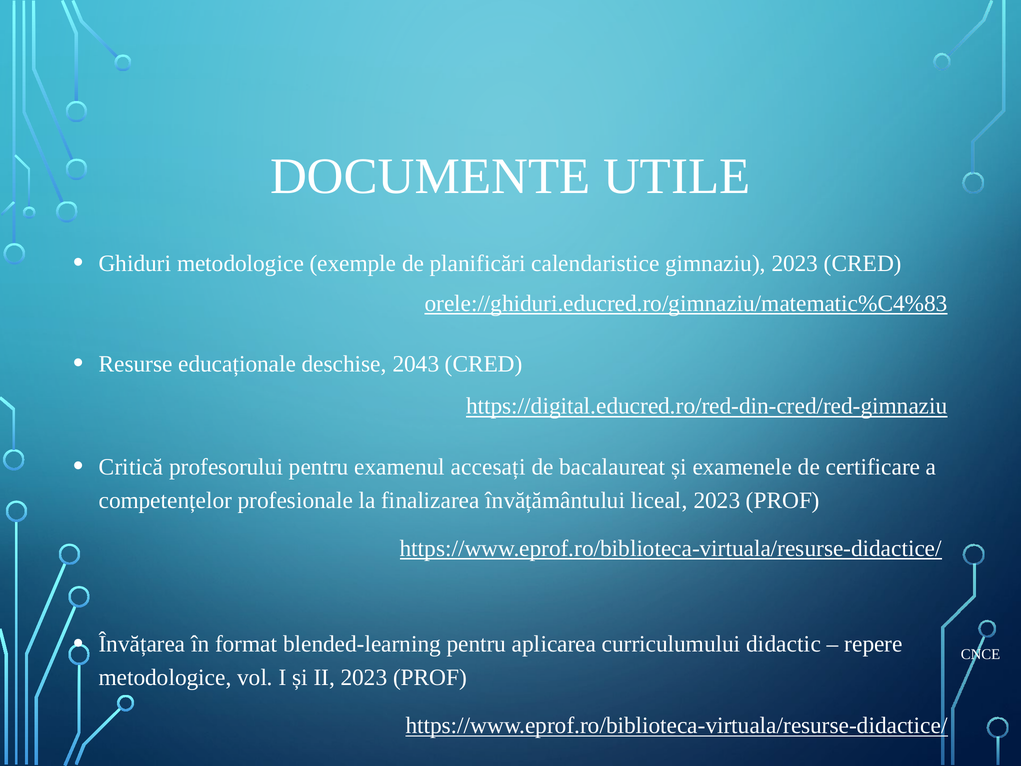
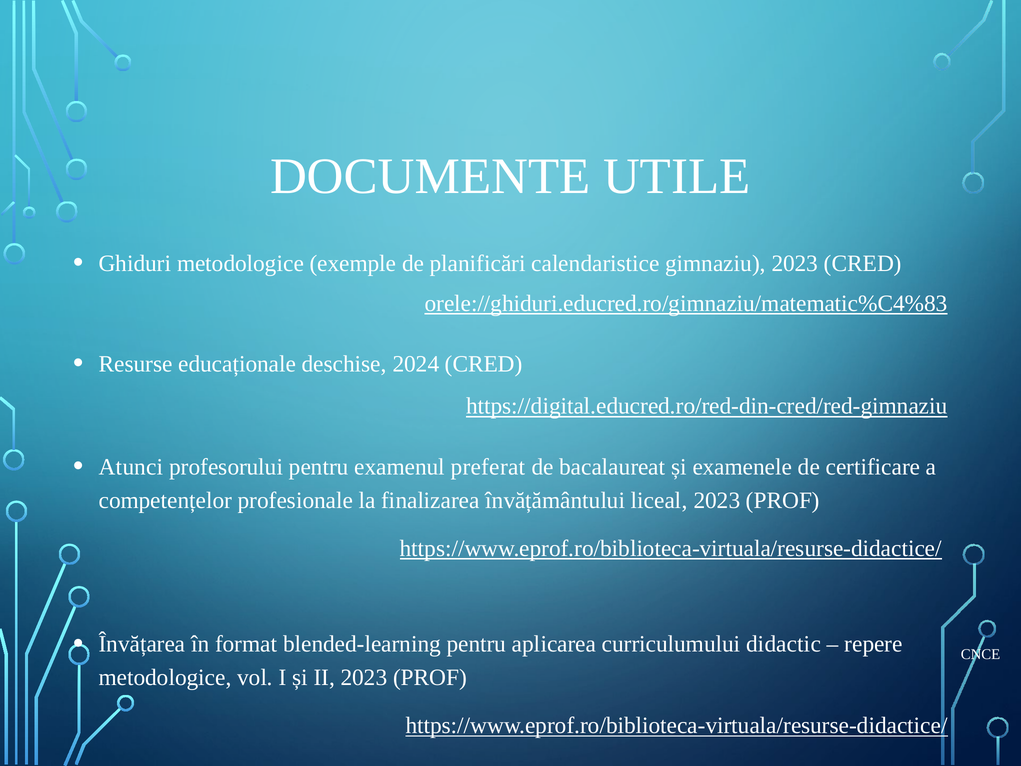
2043: 2043 -> 2024 (416, 364)
Critică: Critică -> Atunci (131, 467)
accesați: accesați -> preferat (488, 467)
